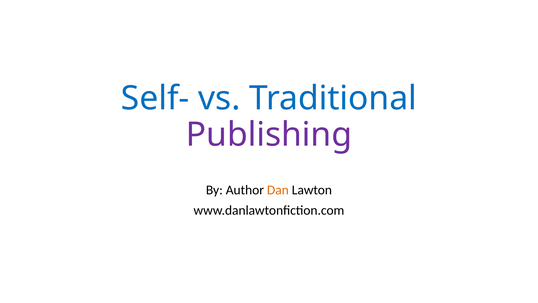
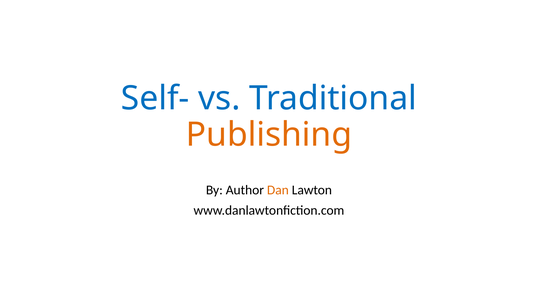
Publishing colour: purple -> orange (269, 134)
